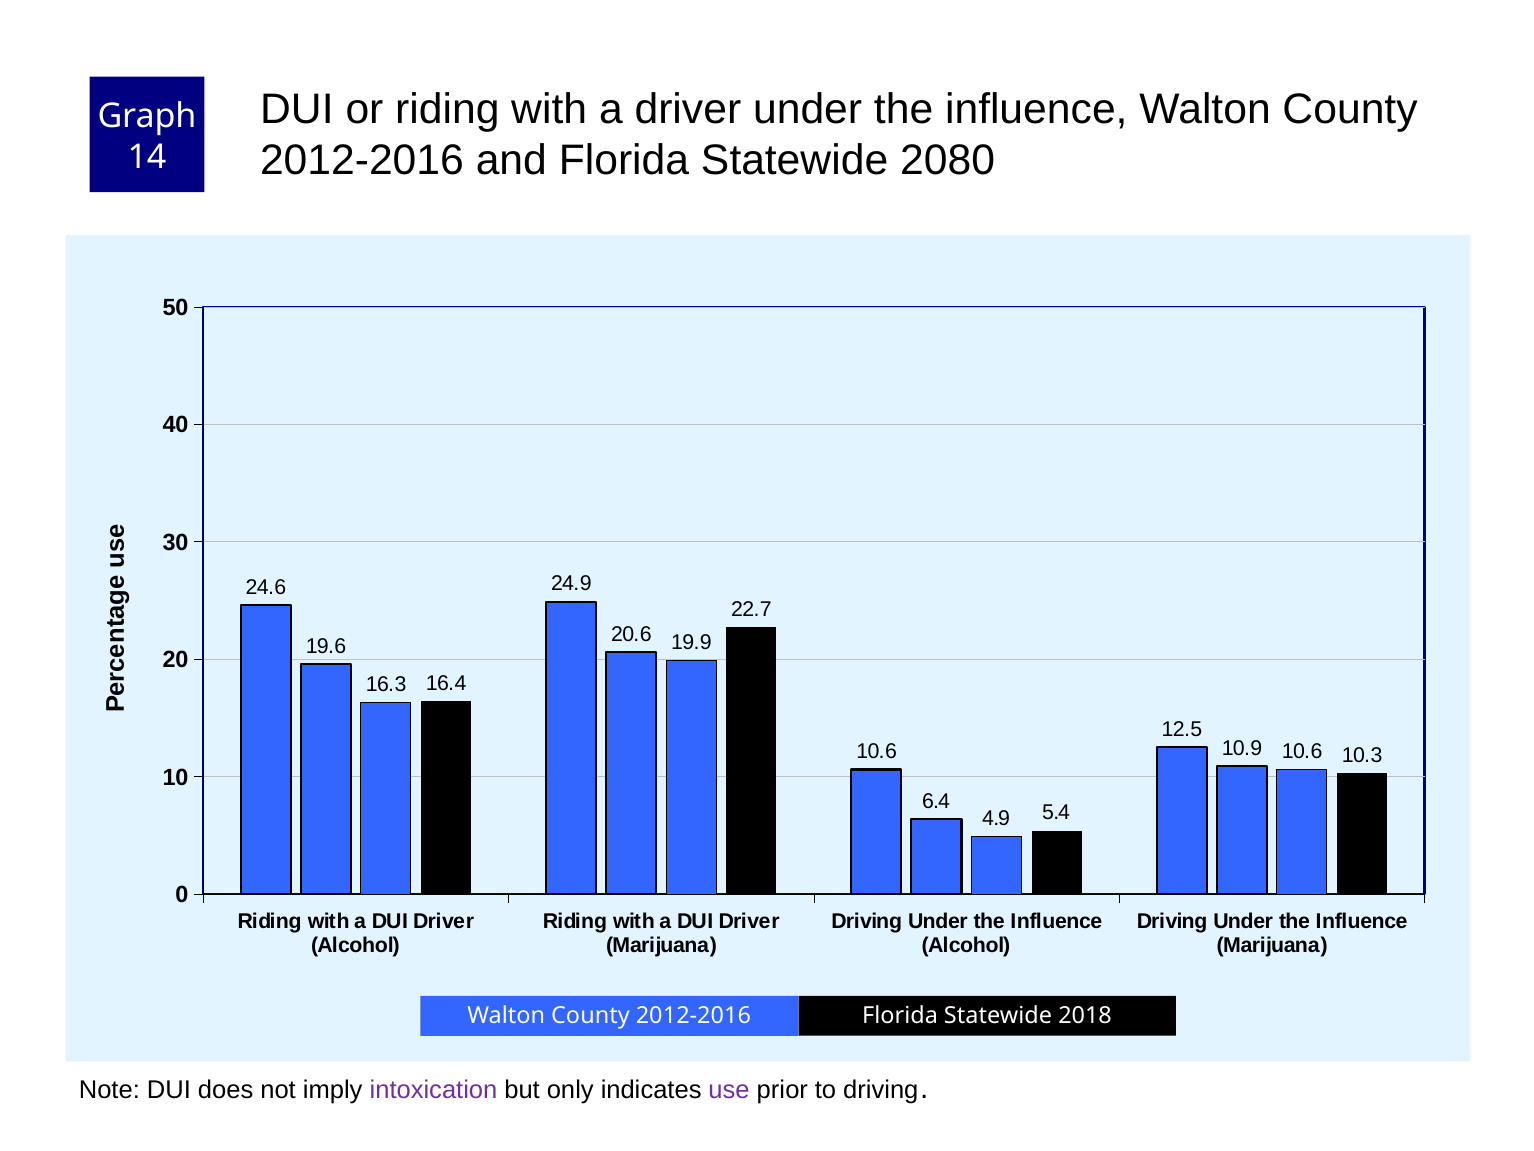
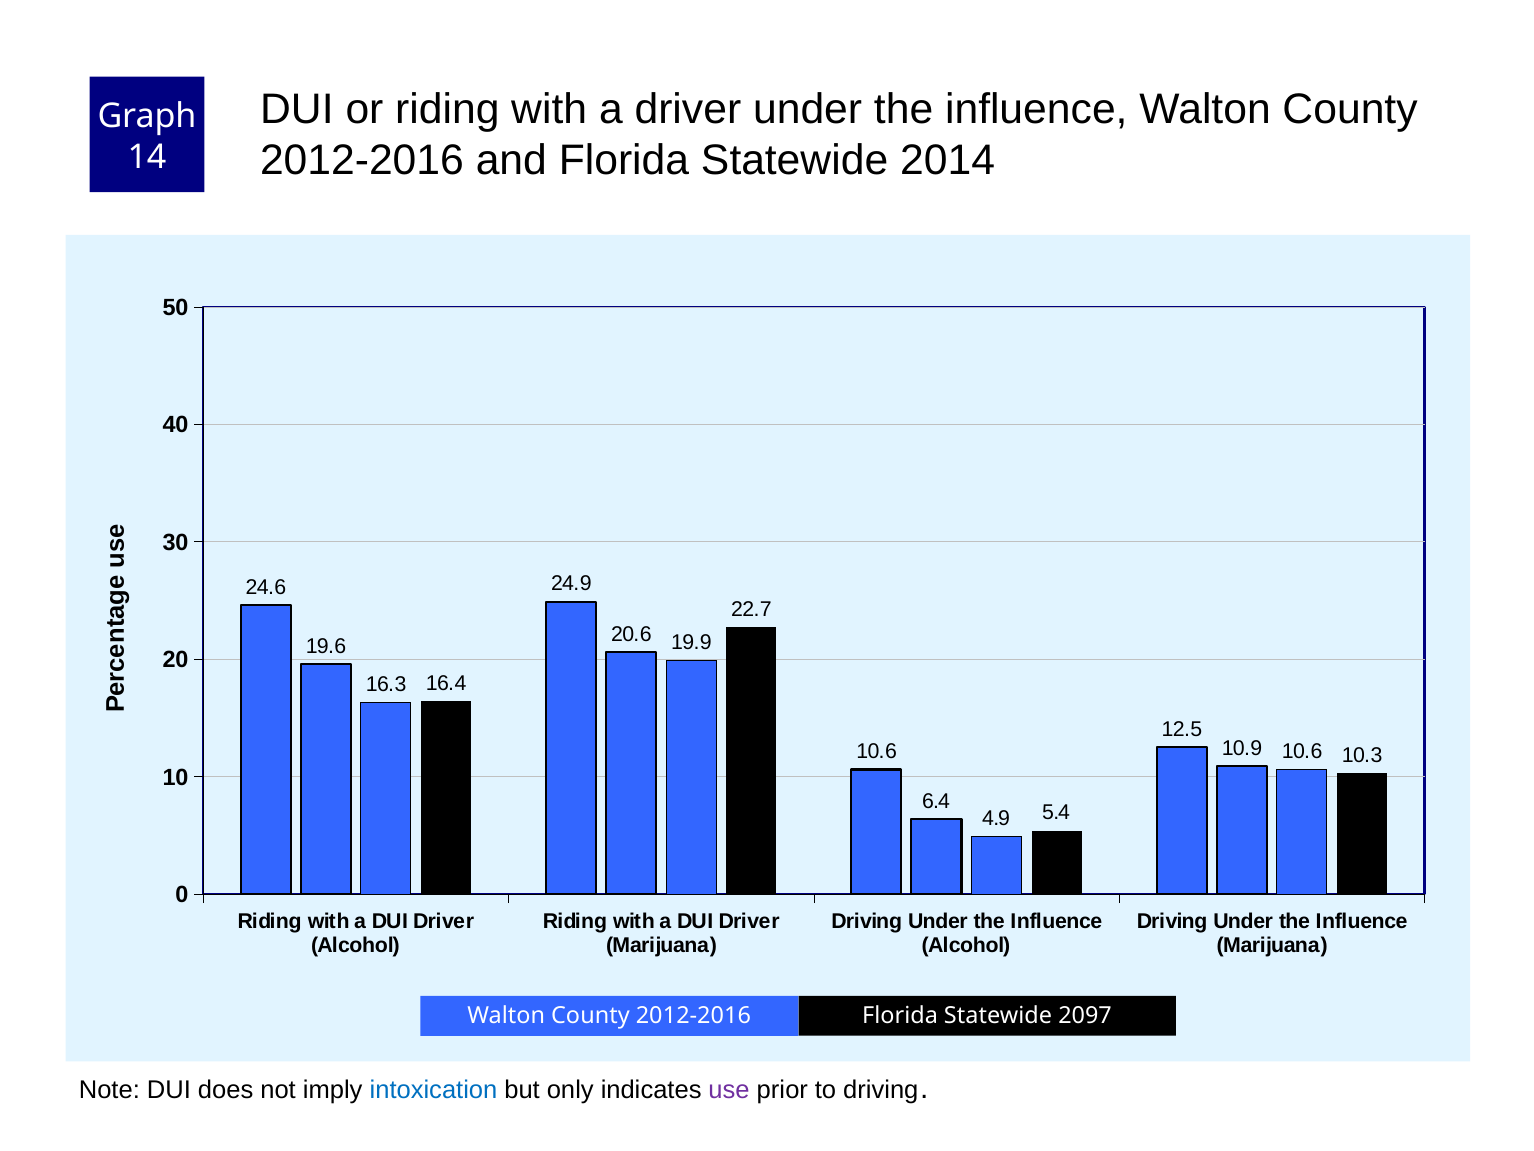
2080: 2080 -> 2014 (948, 160)
2018: 2018 -> 2097 (1085, 1015)
intoxication colour: purple -> blue (434, 1090)
